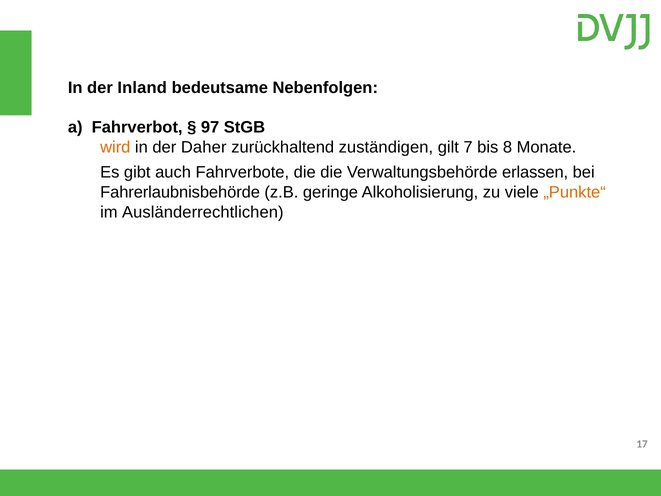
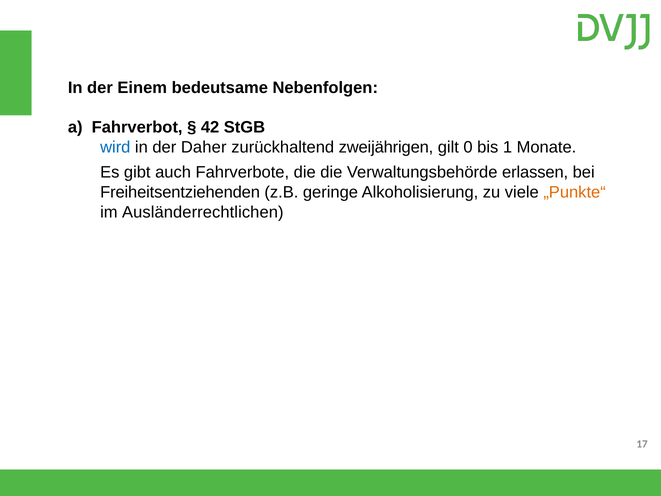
Inland: Inland -> Einem (142, 88)
97: 97 -> 42 (210, 127)
wird colour: orange -> blue (115, 147)
zuständigen: zuständigen -> zweijährigen (386, 147)
7: 7 -> 0 (468, 147)
8: 8 -> 1 (508, 147)
Fahrerlaubnisbehörde: Fahrerlaubnisbehörde -> Freiheitsentziehenden (180, 192)
